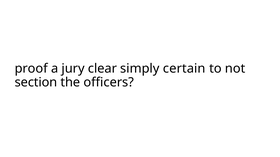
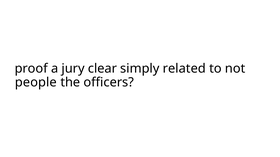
certain: certain -> related (184, 69)
section: section -> people (36, 82)
